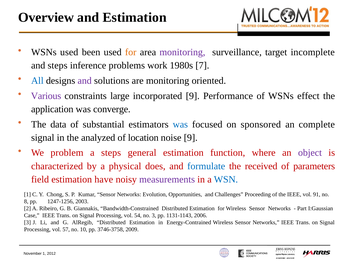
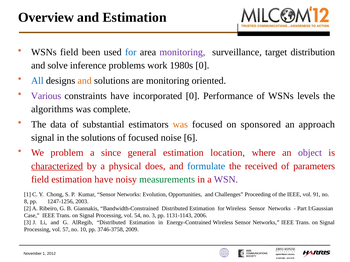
WSNs used: used -> field (69, 52)
for colour: orange -> blue (131, 52)
incomplete: incomplete -> distribution (313, 52)
and steps: steps -> solve (58, 66)
1980s 7: 7 -> 0 (202, 66)
and colour: purple -> orange (85, 81)
constraints large: large -> have (120, 96)
incorporated 9: 9 -> 0 (193, 96)
effect: effect -> levels (308, 96)
application: application -> algorithms (52, 109)
converge: converge -> complete (112, 109)
was colour: blue -> orange (180, 125)
complete: complete -> approach (317, 125)
the analyzed: analyzed -> solutions (98, 138)
of location: location -> focused (143, 138)
noise 9: 9 -> 6 (191, 138)
a steps: steps -> since (111, 153)
function: function -> location (228, 153)
characterized underline: none -> present (57, 166)
measurements colour: purple -> green (167, 180)
WSN colour: blue -> purple (226, 180)
